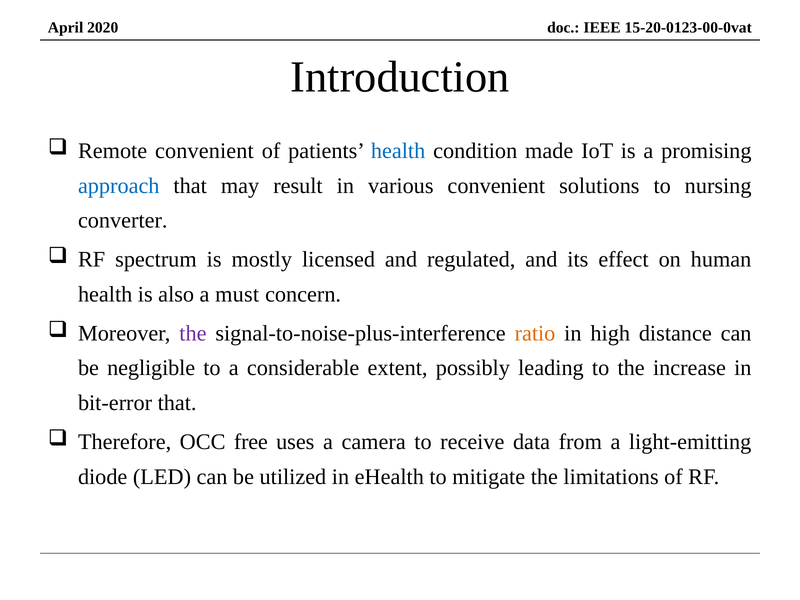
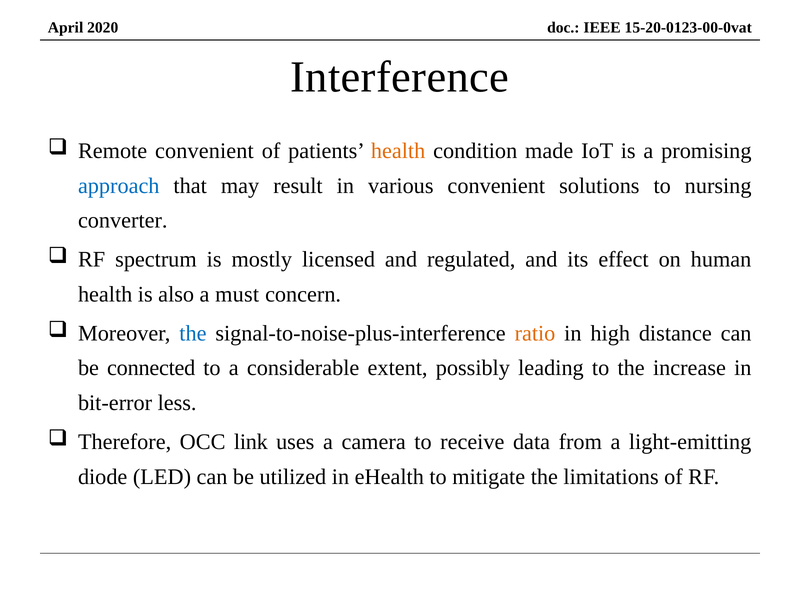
Introduction: Introduction -> Interference (400, 77)
health colour: blue -> orange (398, 151)
the colour: purple -> blue (193, 333)
negligible: negligible -> connected (151, 368)
bit-error that: that -> less (177, 403)
free: free -> link (251, 442)
